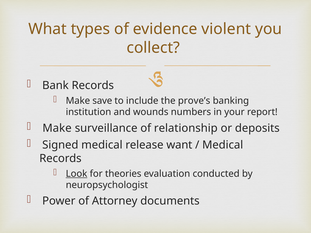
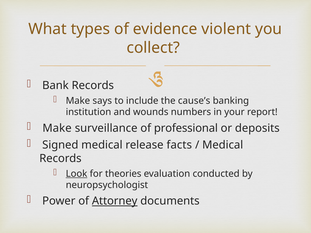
save: save -> says (102, 101)
prove’s: prove’s -> cause’s (194, 101)
relationship: relationship -> professional (186, 128)
want: want -> facts (179, 145)
Attorney underline: none -> present (115, 201)
